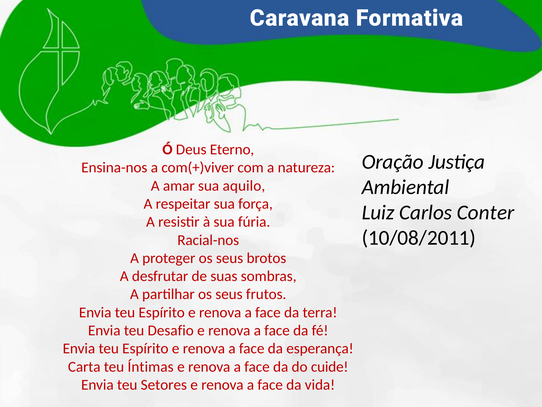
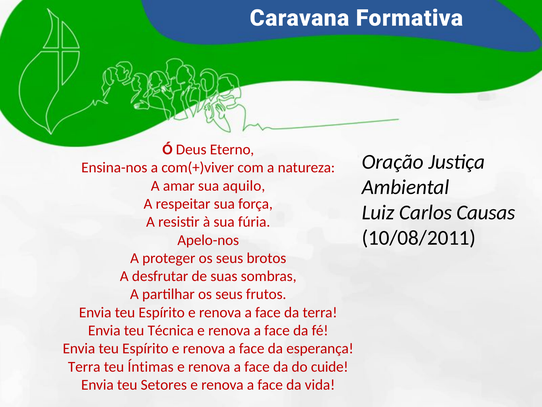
Conter: Conter -> Causas (486, 212)
Racial-nos: Racial-nos -> Apelo-nos (208, 240)
Desafio: Desafio -> Técnica (171, 330)
Carta: Carta -> Terra (84, 366)
